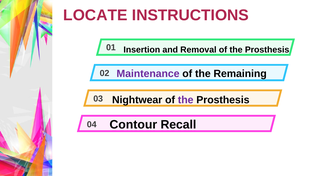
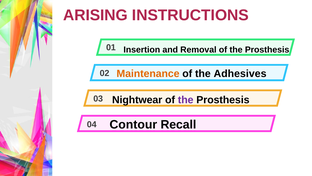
LOCATE: LOCATE -> ARISING (95, 15)
Maintenance colour: purple -> orange (148, 74)
Remaining: Remaining -> Adhesives (240, 74)
